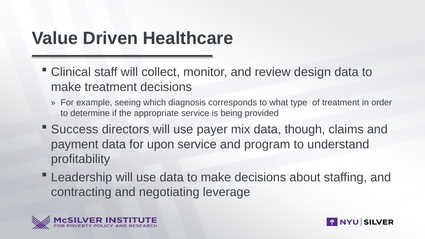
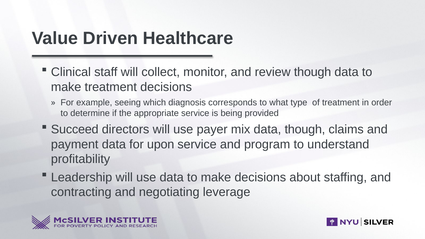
review design: design -> though (313, 72)
Success: Success -> Succeed (75, 129)
